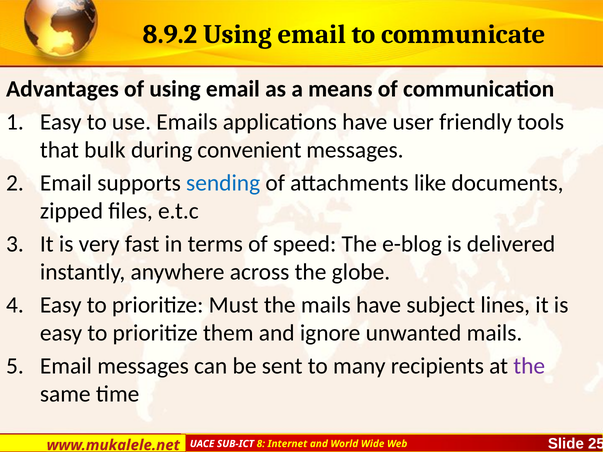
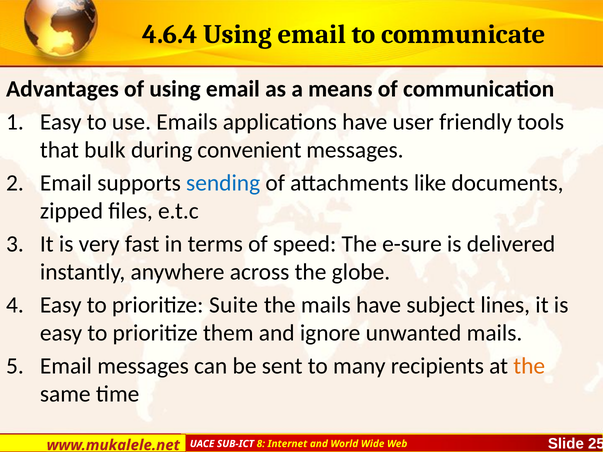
8.9.2: 8.9.2 -> 4.6.4 (170, 35)
e-blog: e-blog -> e-sure (412, 244)
Must: Must -> Suite (234, 305)
the colour: purple -> orange (529, 366)
